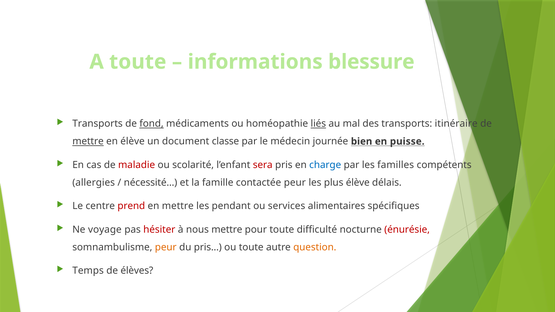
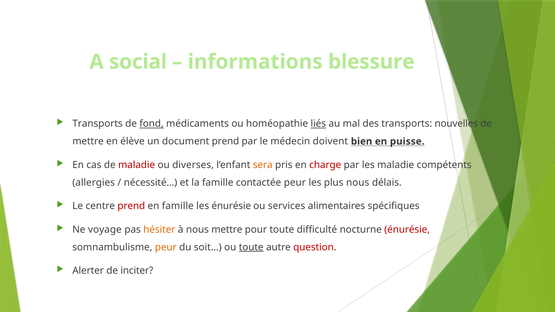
A toute: toute -> social (138, 62)
itinéraire: itinéraire -> nouvelles (456, 124)
mettre underline: present -> none (88, 141)
document classe: classe -> prend (225, 141)
journée: journée -> doivent (330, 141)
scolarité: scolarité -> diverses (193, 165)
sera colour: red -> orange (263, 165)
charge colour: blue -> red (325, 165)
les familles: familles -> maladie (396, 165)
plus élève: élève -> nous (358, 183)
en mettre: mettre -> famille (178, 206)
les pendant: pendant -> énurésie (231, 206)
hésiter colour: red -> orange (159, 230)
pris…: pris… -> soit… (208, 247)
toute underline: none -> present (251, 247)
question colour: orange -> red (315, 247)
Temps: Temps -> Alerter (88, 271)
élèves: élèves -> inciter (137, 271)
